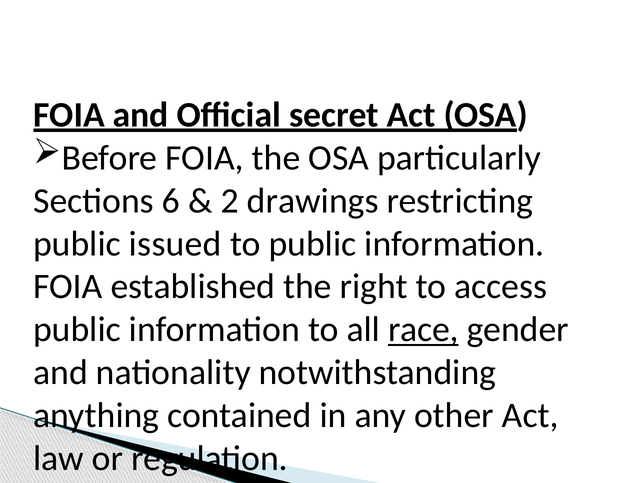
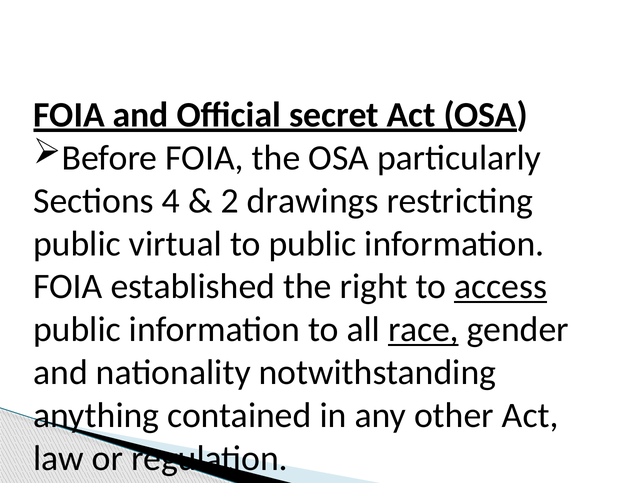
6: 6 -> 4 (171, 201)
issued: issued -> virtual (175, 244)
access underline: none -> present (501, 287)
